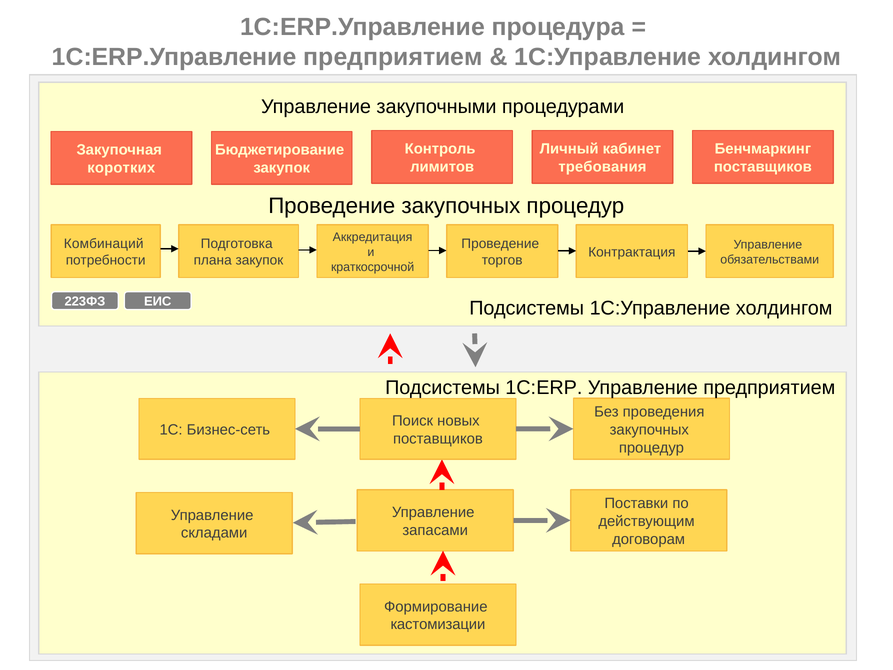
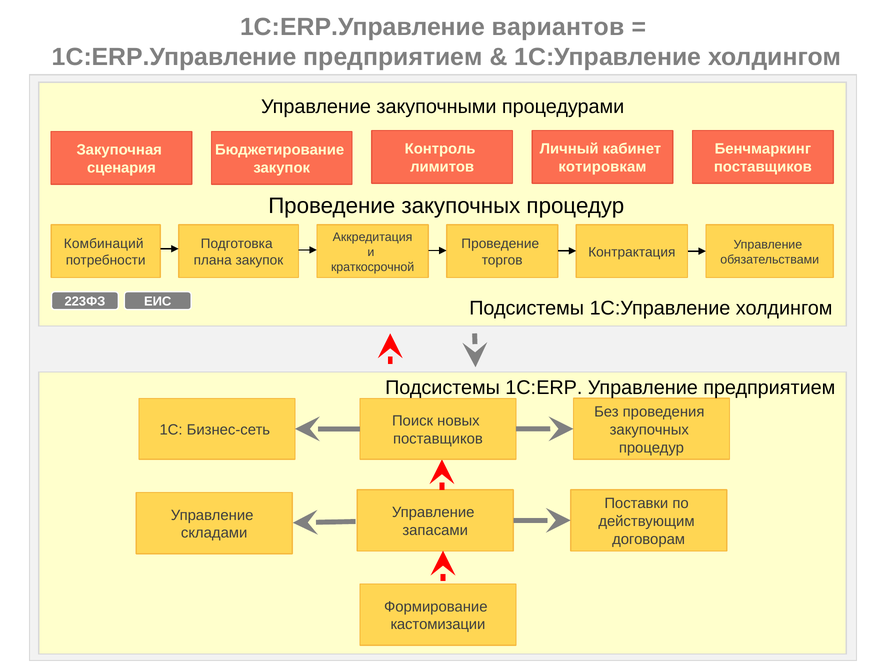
процедура: процедура -> вариантов (558, 27)
требования: требования -> котировкам (602, 167)
коротких: коротких -> сценария (121, 168)
